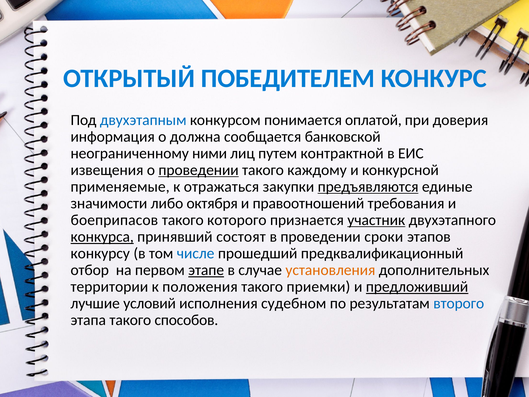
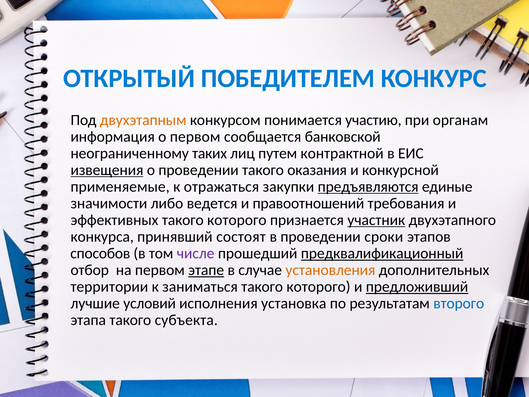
двухэтапным colour: blue -> orange (143, 120)
оплатой: оплатой -> участию (373, 120)
доверия: доверия -> органам (460, 120)
о должна: должна -> первом (195, 137)
ними: ними -> таких (210, 153)
извещения underline: none -> present (107, 170)
проведении underline: present -> none (199, 170)
каждому: каждому -> оказания (317, 170)
октября: октября -> ведется (212, 203)
боеприпасов: боеприпасов -> эффективных (114, 220)
конкурса underline: present -> none (102, 237)
конкурсу: конкурсу -> способов (100, 253)
числе colour: blue -> purple (196, 253)
предквалификационный underline: none -> present (382, 253)
положения: положения -> заниматься (200, 287)
приемки: приемки -> которого (318, 287)
судебном: судебном -> установка (294, 303)
способов: способов -> субъекта (186, 320)
